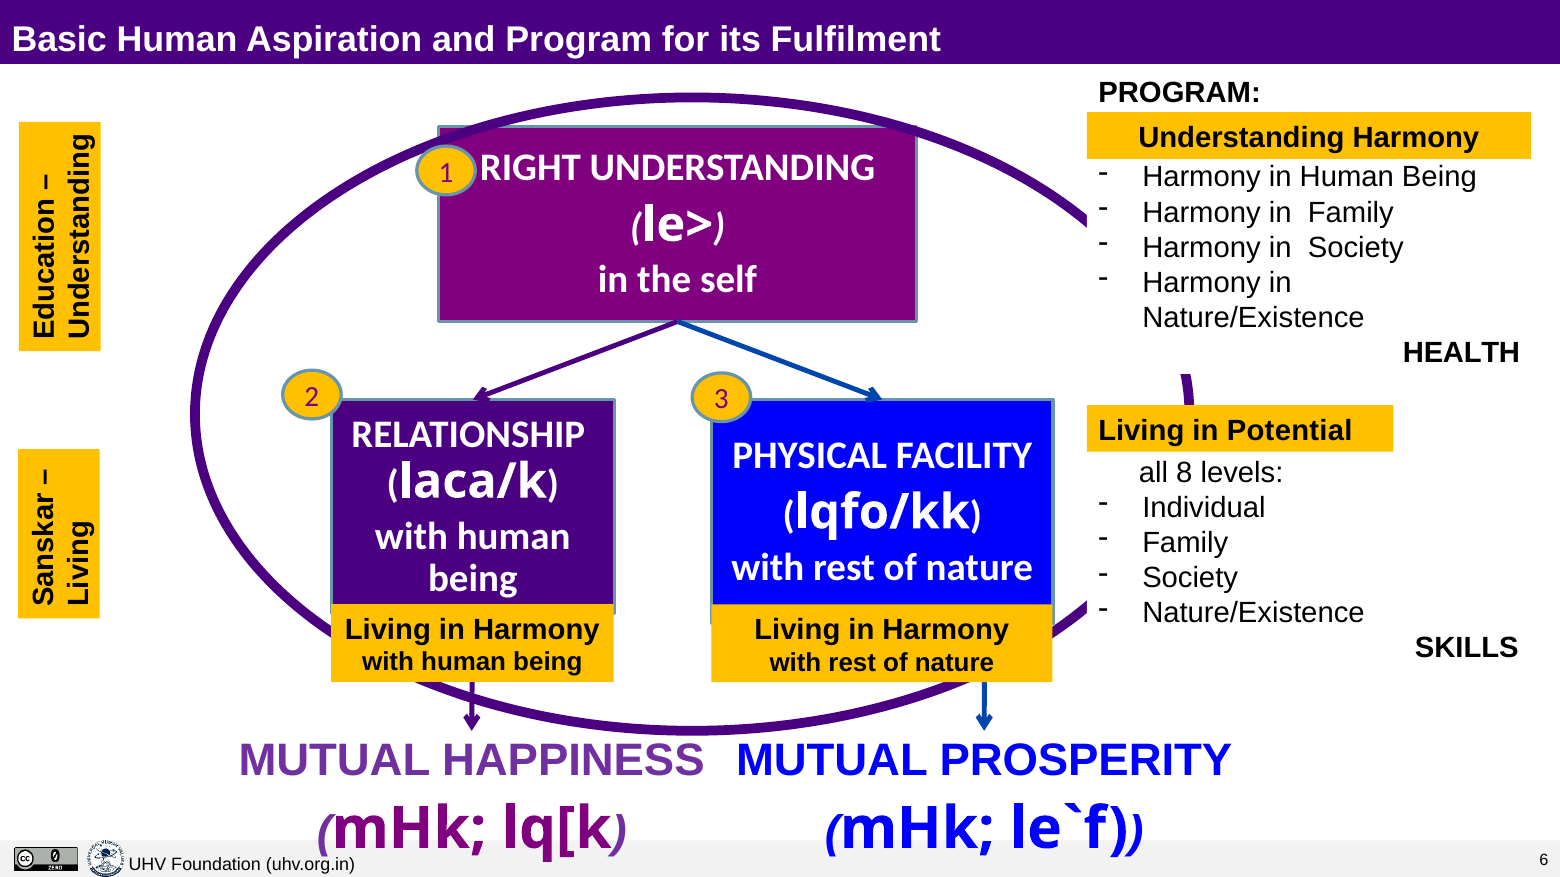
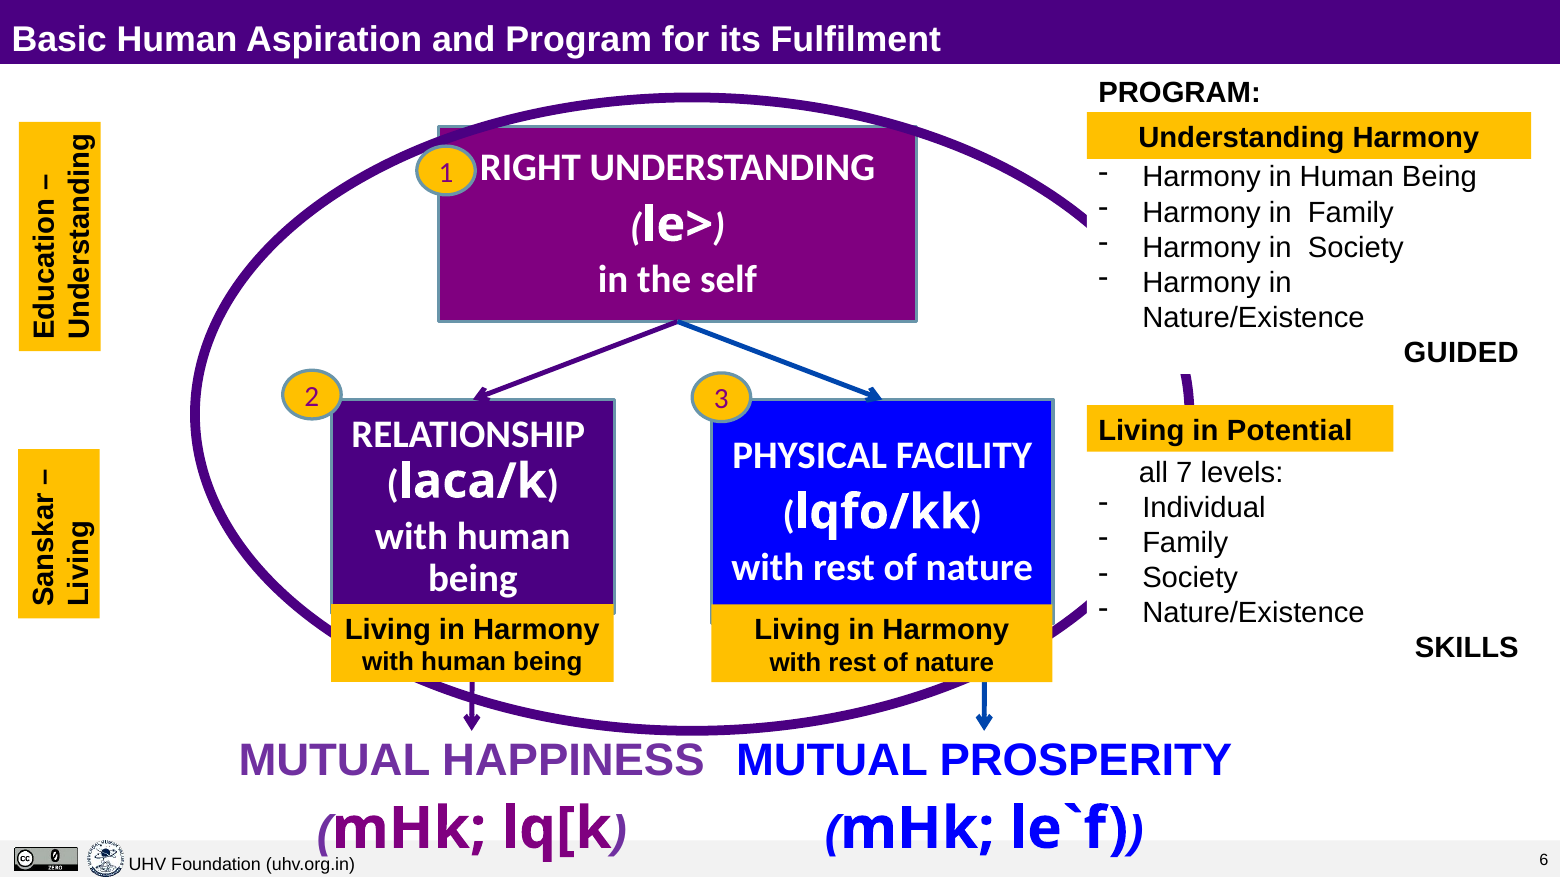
HEALTH: HEALTH -> GUIDED (1461, 353)
8: 8 -> 7 (1184, 473)
